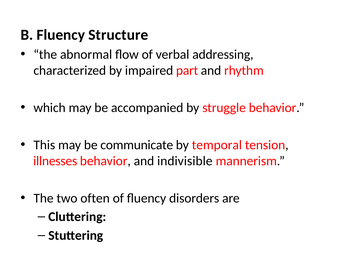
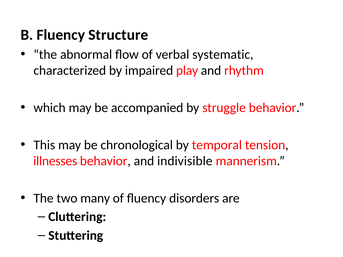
addressing: addressing -> systematic (223, 54)
part: part -> play (187, 70)
communicate: communicate -> chronological (137, 145)
often: often -> many (95, 198)
